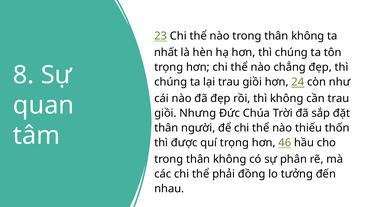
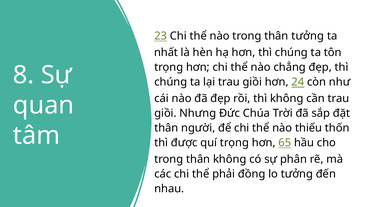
nào trong thân không: không -> tưởng (308, 36)
46: 46 -> 65 (285, 143)
